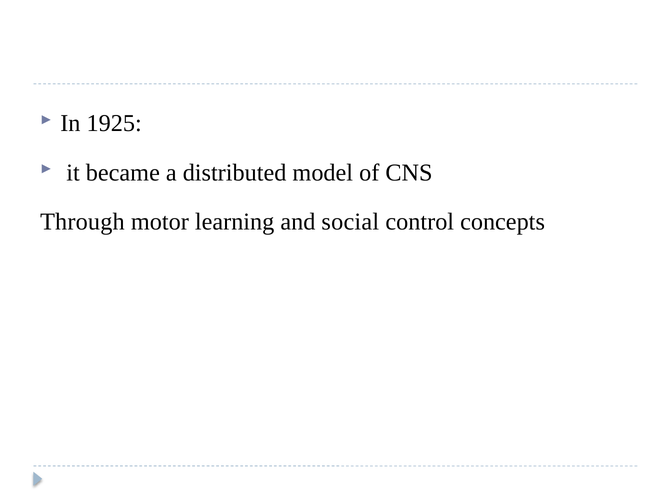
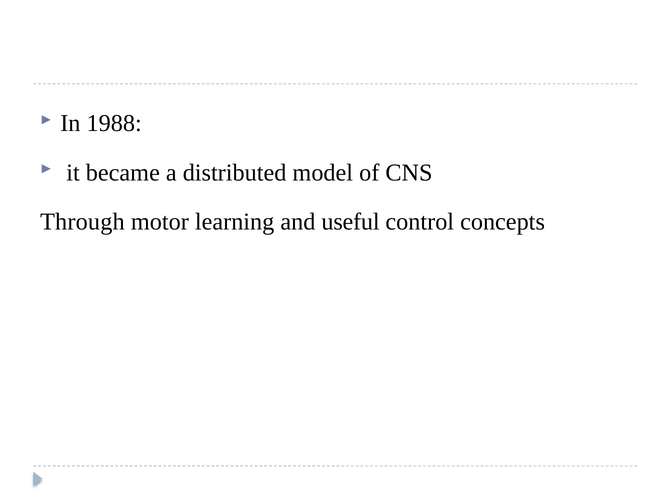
1925: 1925 -> 1988 (114, 124)
social: social -> useful (351, 222)
